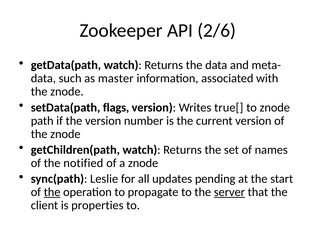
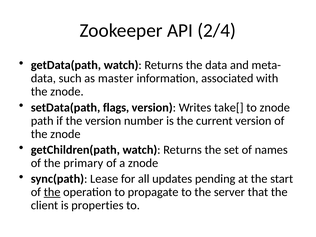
2/6: 2/6 -> 2/4 (217, 31)
true[: true[ -> take[ (229, 107)
notified: notified -> primary (83, 163)
Leslie: Leslie -> Lease (104, 179)
server underline: present -> none (229, 192)
